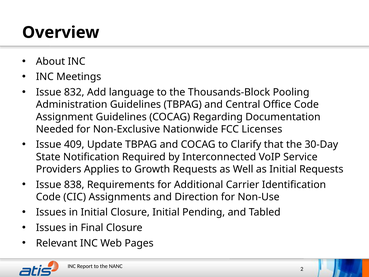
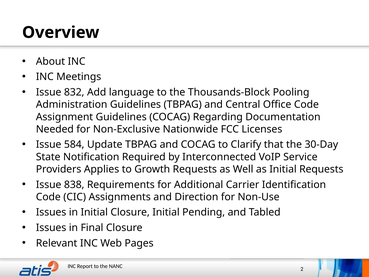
409: 409 -> 584 (74, 144)
